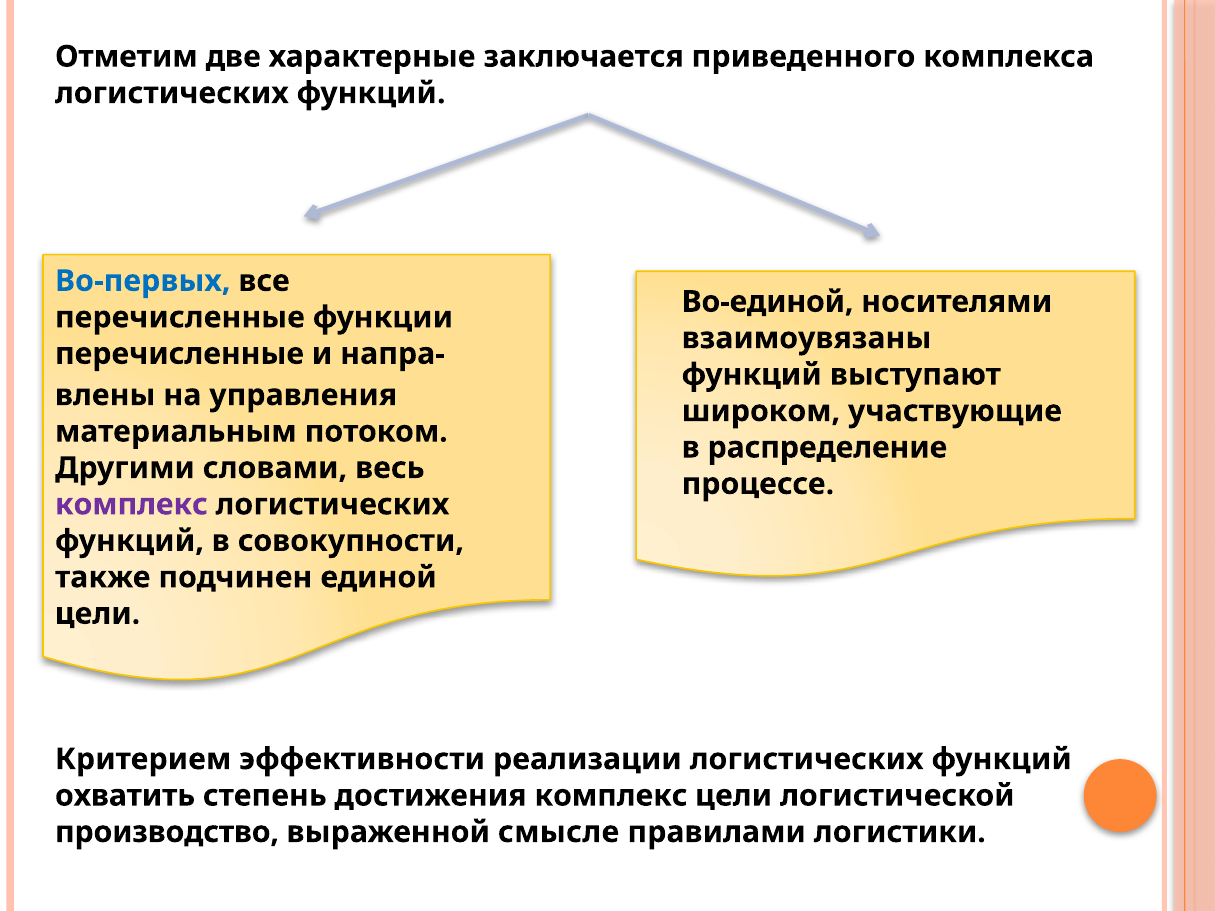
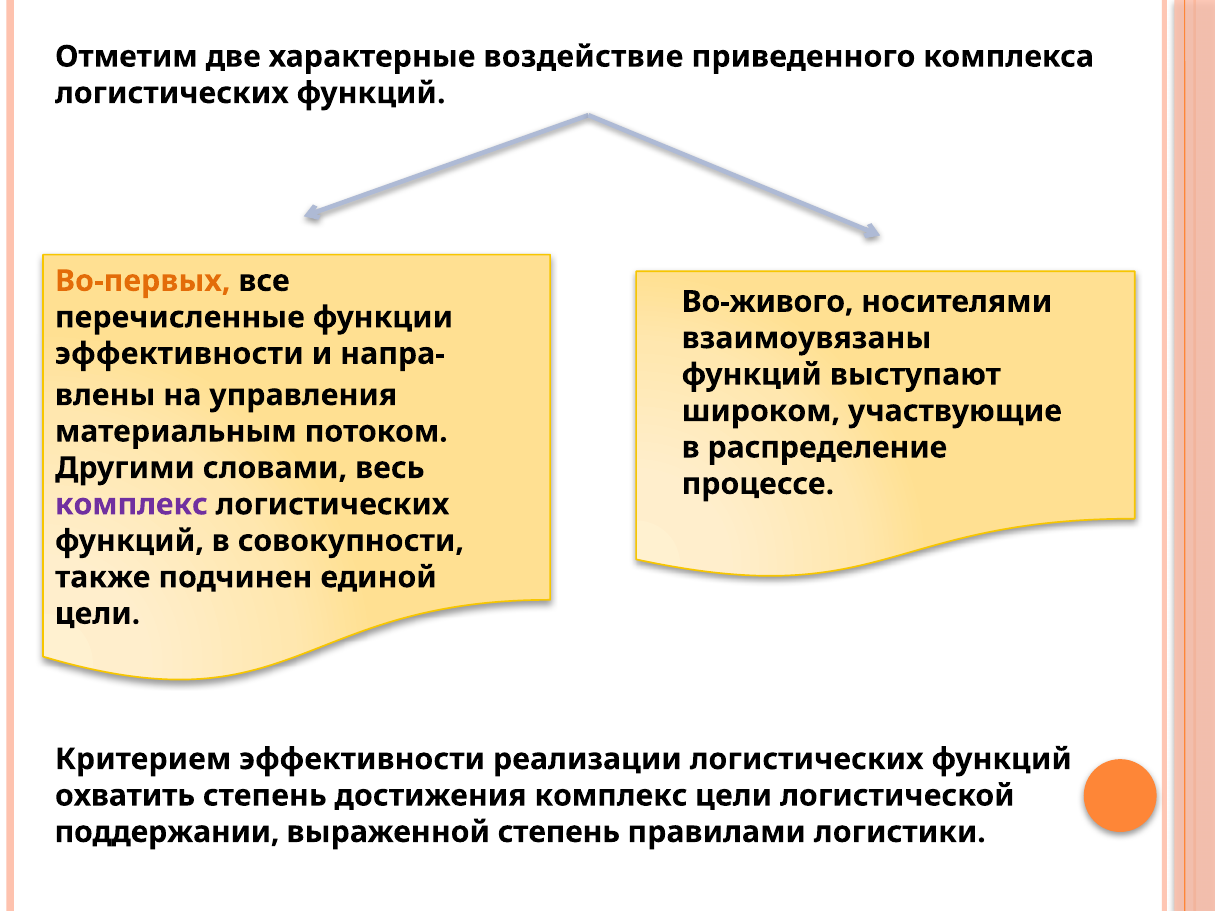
заключается: заключается -> воздействие (583, 57)
Во-первых colour: blue -> orange (143, 281)
Во-единой: Во-единой -> Во-живого (768, 302)
перечисленные: перечисленные -> эффективности (179, 354)
производство: производство -> поддержании (167, 832)
выраженной смысле: смысле -> степень (559, 832)
